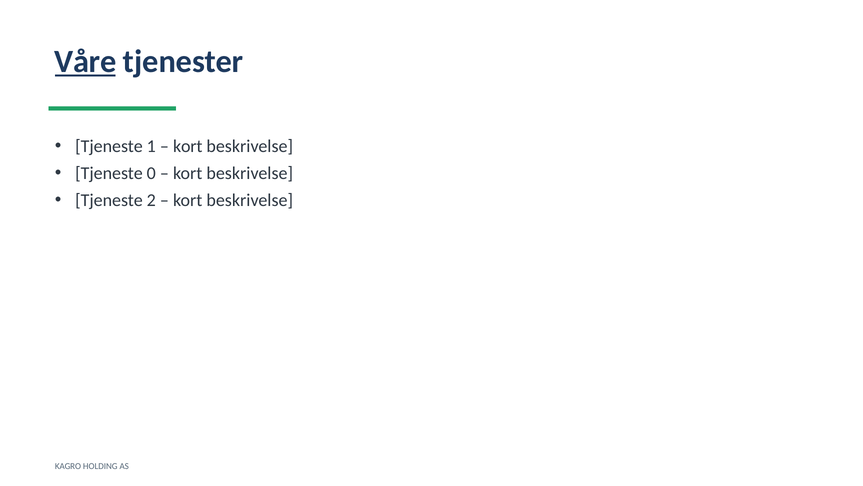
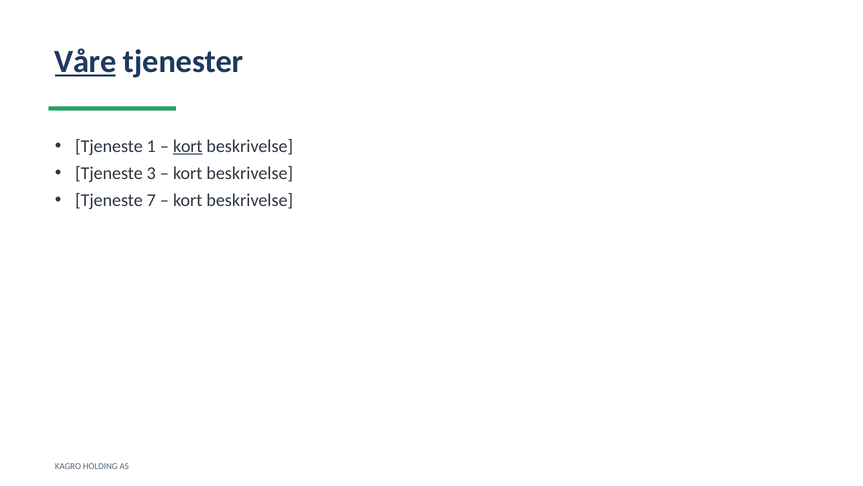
kort underline: none -> present (188, 146)
0: 0 -> 3 (151, 173)
2: 2 -> 7 (151, 200)
